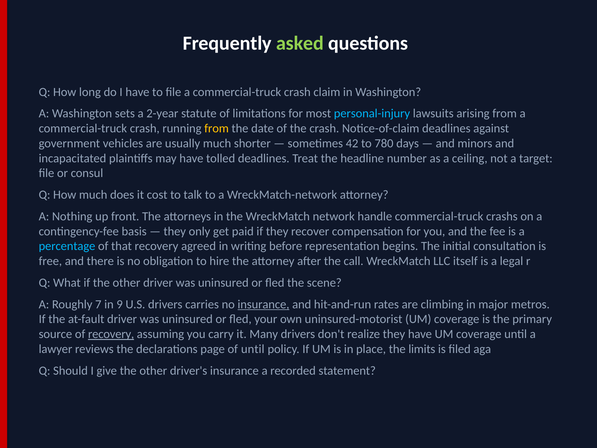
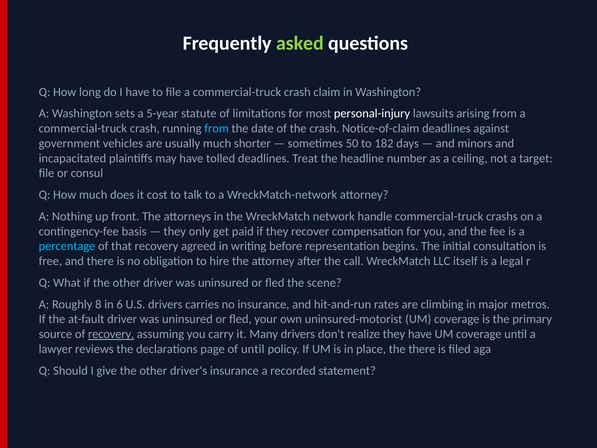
2-year: 2-year -> 5-year (162, 113)
personal-injury colour: light blue -> white (372, 113)
from colour: yellow -> light blue (217, 128)
42: 42 -> 50 (352, 143)
780: 780 -> 182 (384, 143)
7: 7 -> 8 (98, 304)
9: 9 -> 6 (120, 304)
insurance underline: present -> none (263, 304)
the limits: limits -> there (422, 349)
